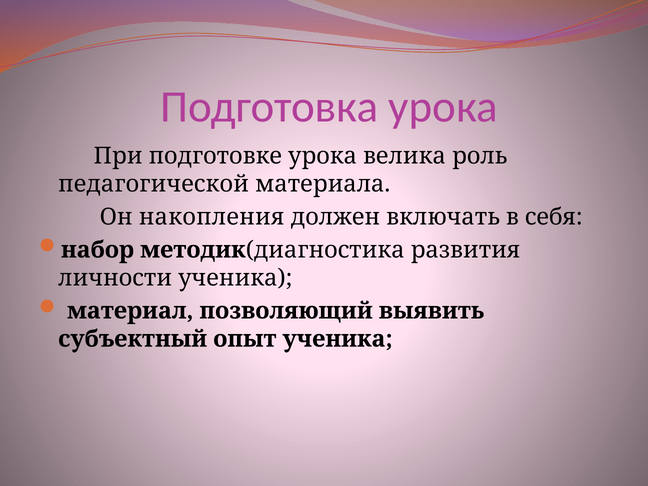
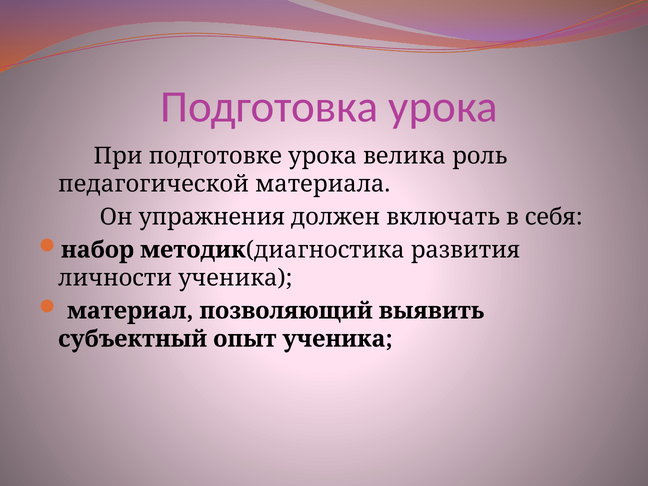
накопления: накопления -> упражнения (212, 217)
